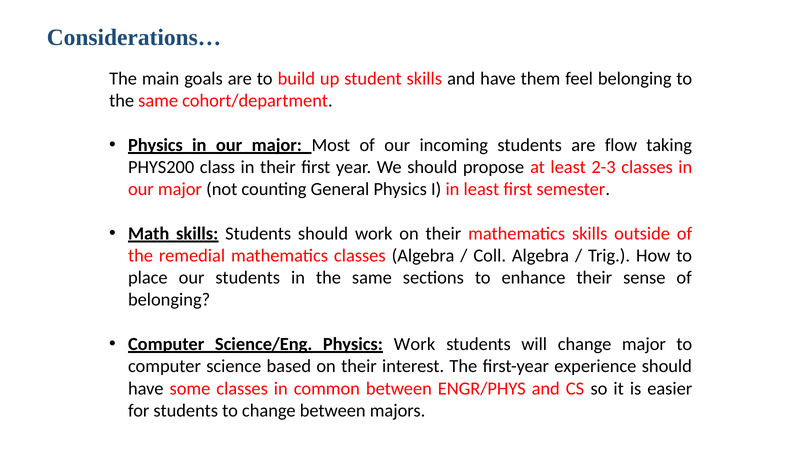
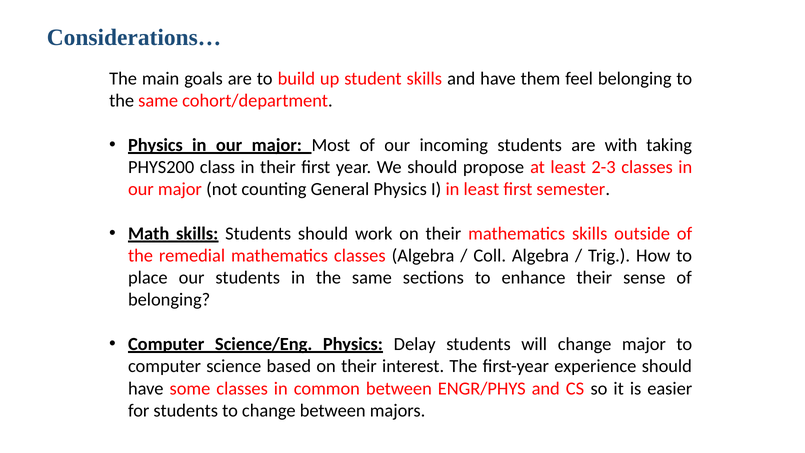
flow: flow -> with (621, 145)
Physics Work: Work -> Delay (415, 344)
